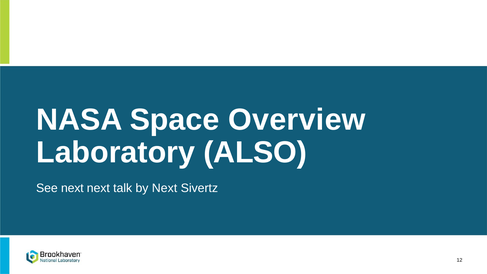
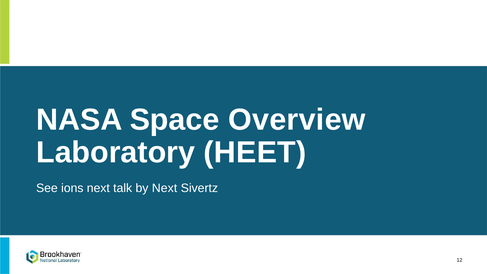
ALSO: ALSO -> HEET (255, 152)
See next: next -> ions (72, 188)
